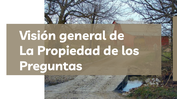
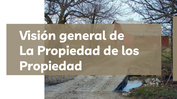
Preguntas: Preguntas -> Propiedad (51, 67)
